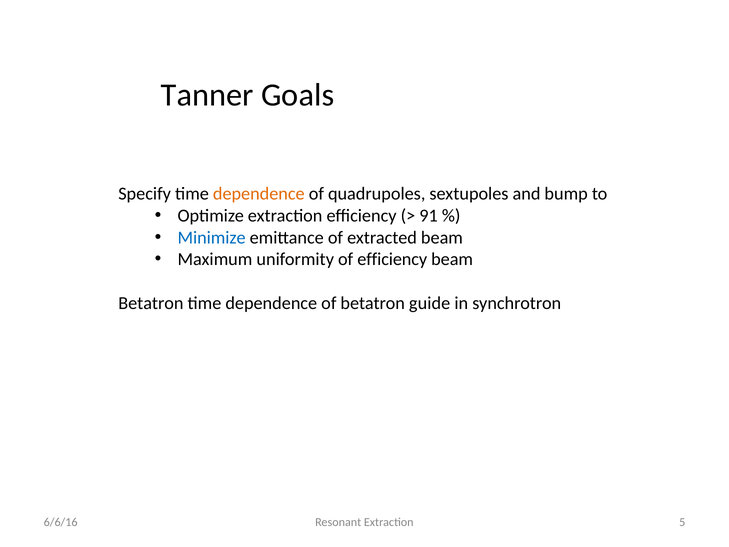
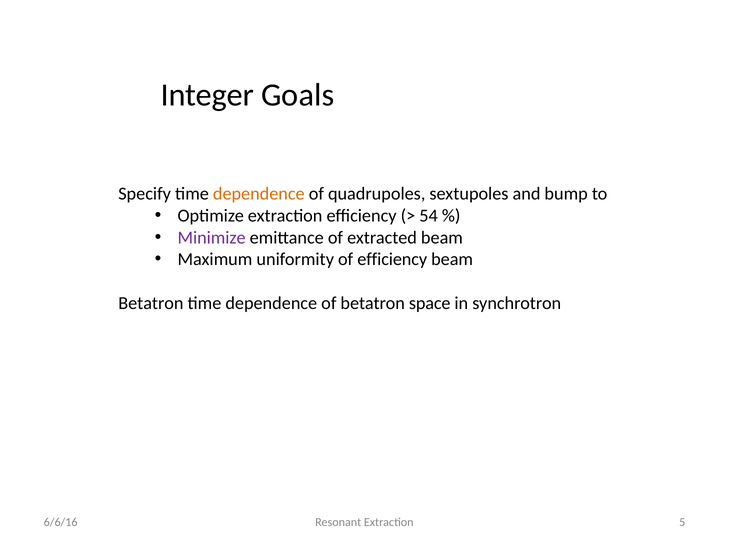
Tanner: Tanner -> Integer (207, 95)
91: 91 -> 54 (429, 216)
Minimize colour: blue -> purple (212, 237)
guide: guide -> space (430, 303)
